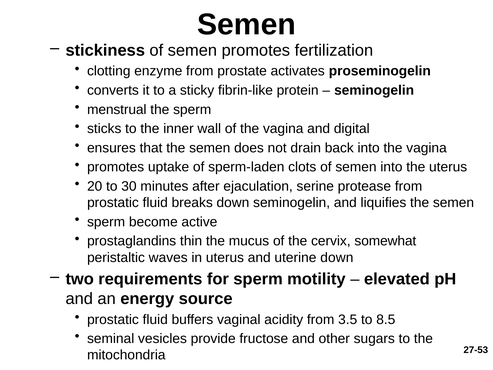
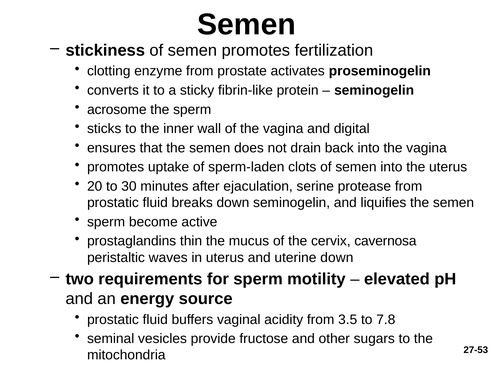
menstrual: menstrual -> acrosome (117, 109)
somewhat: somewhat -> cavernosa (385, 241)
8.5: 8.5 -> 7.8 (386, 319)
